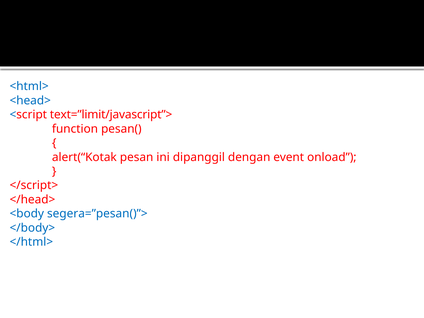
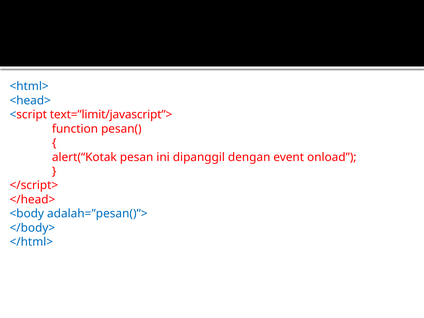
segera=”pesan()”>: segera=”pesan()”> -> adalah=”pesan()”> (97, 214)
